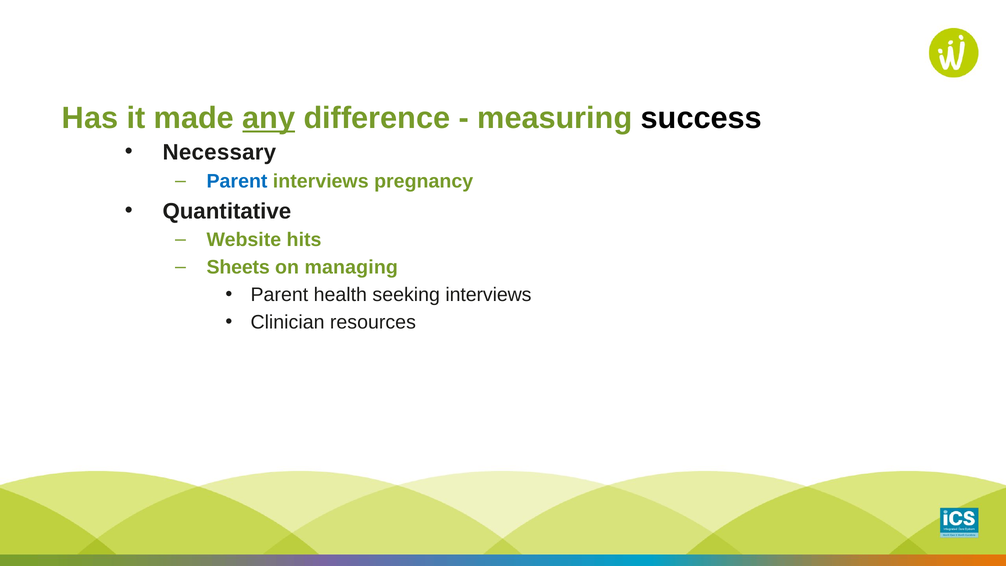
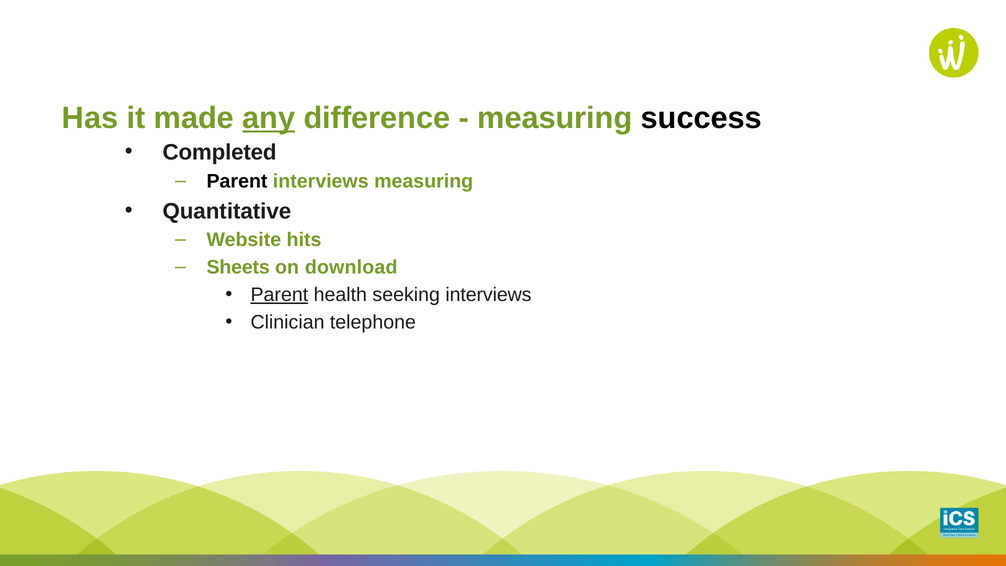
Necessary: Necessary -> Completed (220, 152)
Parent colour: blue -> black (237, 181)
interviews pregnancy: pregnancy -> measuring (424, 181)
managing: managing -> download (351, 267)
Parent underline: none -> present (279, 295)
resources: resources -> telephone (373, 322)
